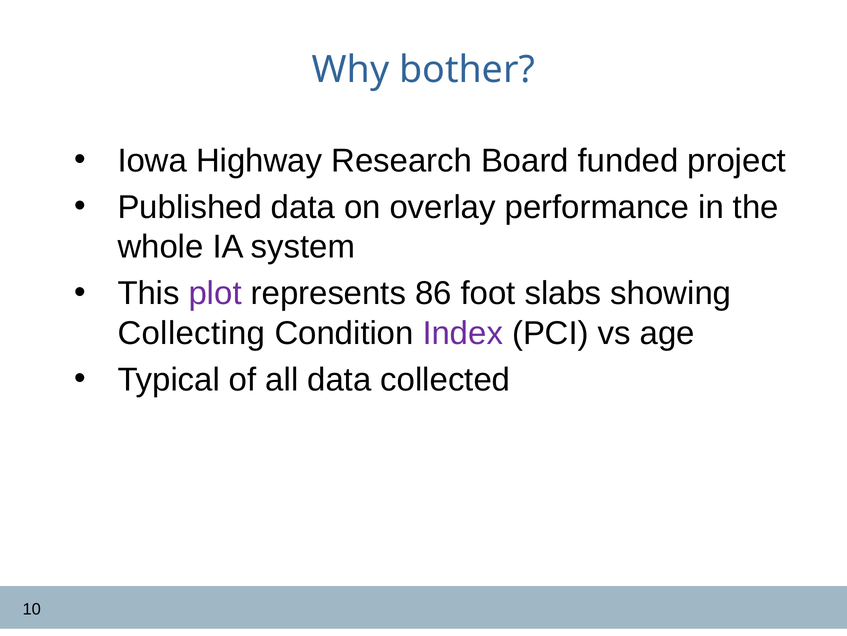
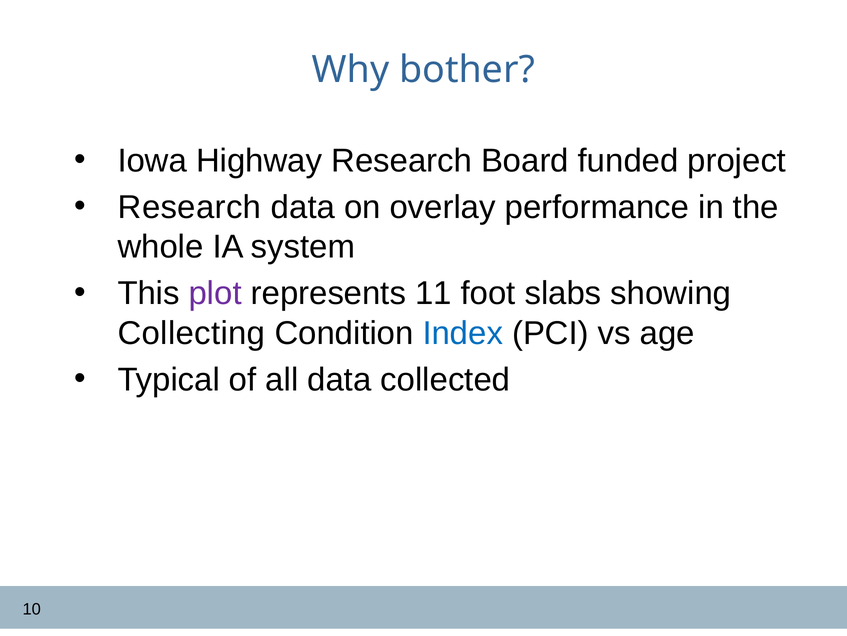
Published: Published -> Research (190, 207)
86: 86 -> 11 (433, 293)
Index colour: purple -> blue (463, 333)
